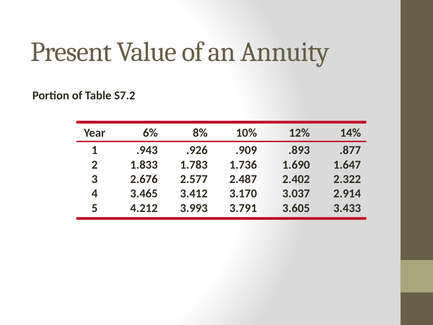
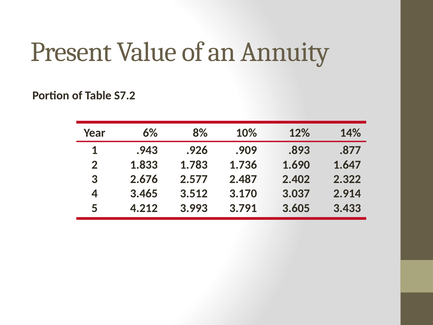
3.412: 3.412 -> 3.512 (194, 194)
